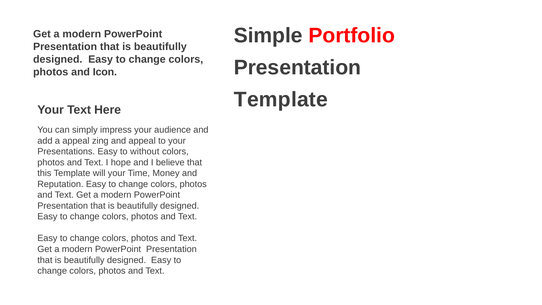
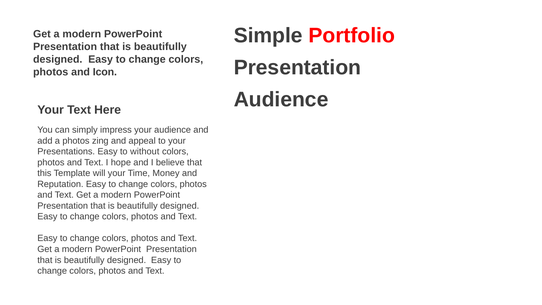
Template: Template -> Audience (281, 100)
a appeal: appeal -> photos (76, 141)
